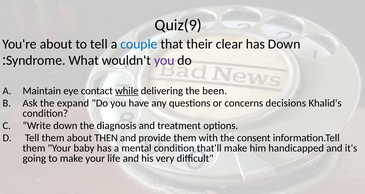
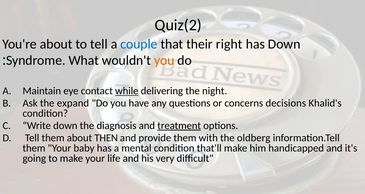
Quiz(9: Quiz(9 -> Quiz(2 (178, 25)
clear: clear -> right (229, 44)
you colour: purple -> orange (164, 60)
been: been -> night (215, 91)
treatment underline: none -> present (179, 125)
consent: consent -> oldberg (254, 138)
